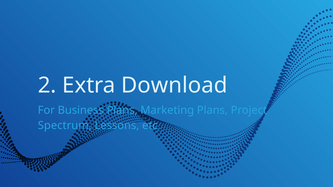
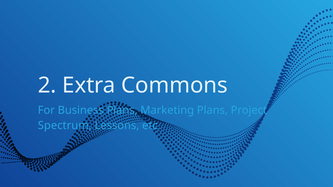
Download: Download -> Commons (174, 85)
